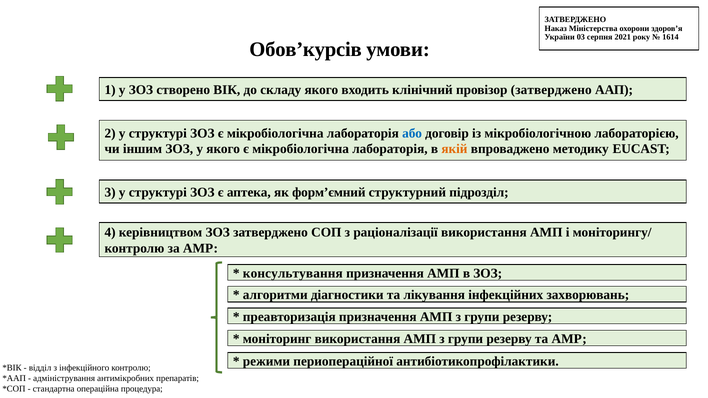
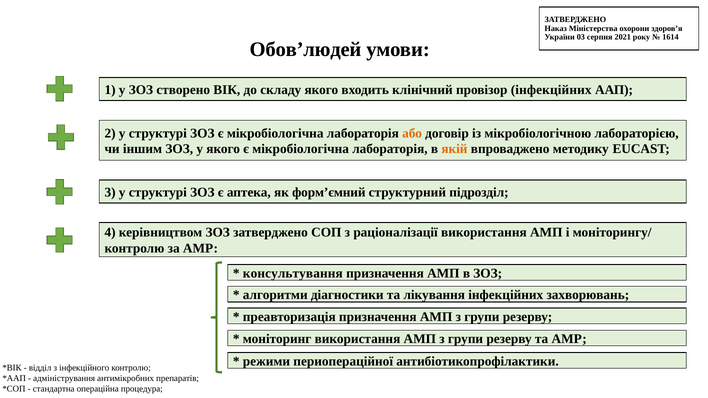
Обов’курсів: Обов’курсів -> Обов’людей (305, 50)
провізор затверджено: затверджено -> інфекційних (551, 90)
або colour: blue -> orange (412, 133)
